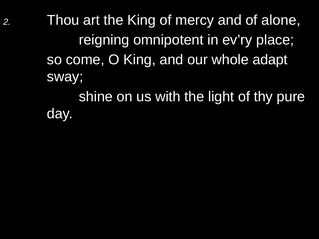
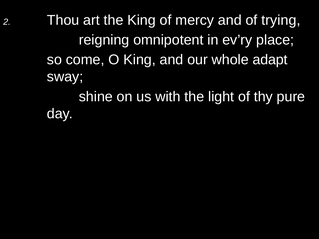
alone: alone -> trying (281, 20)
